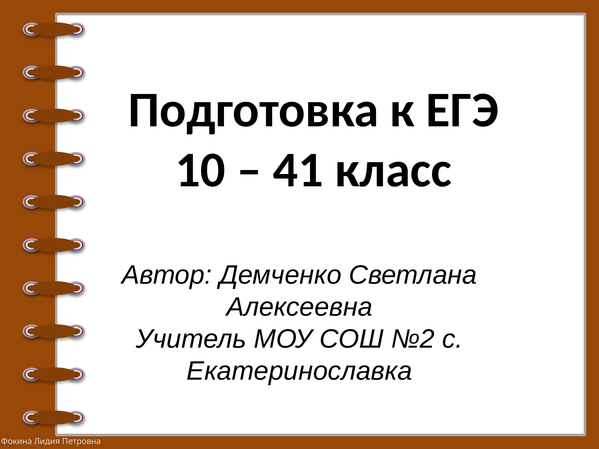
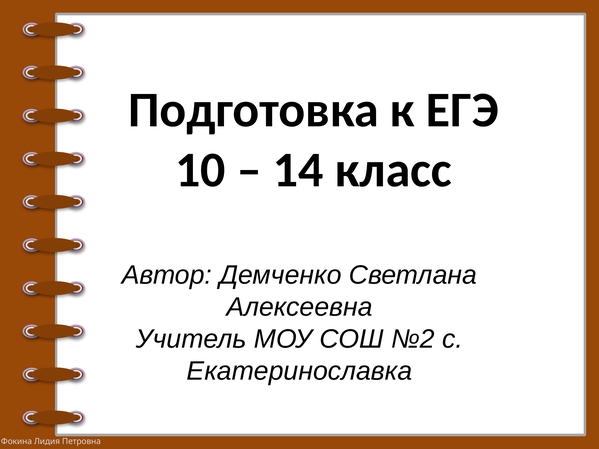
41: 41 -> 14 (298, 170)
